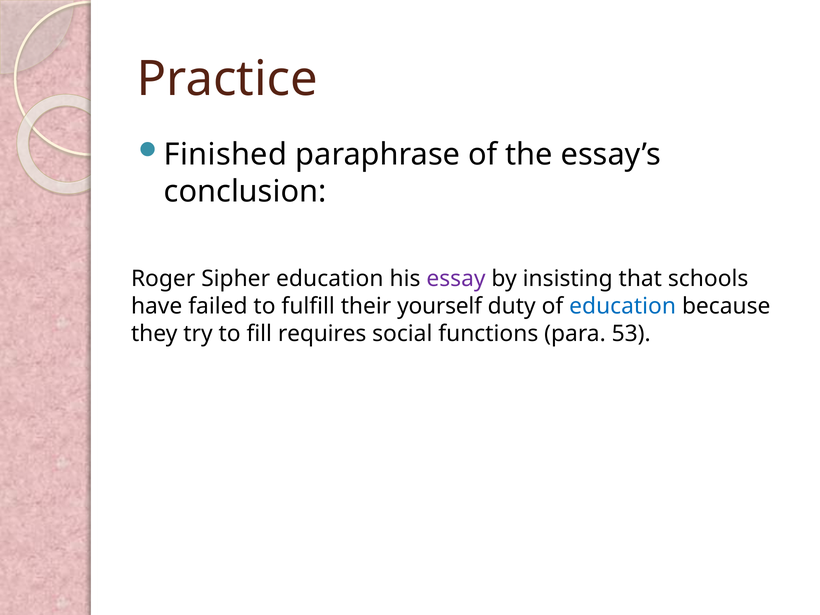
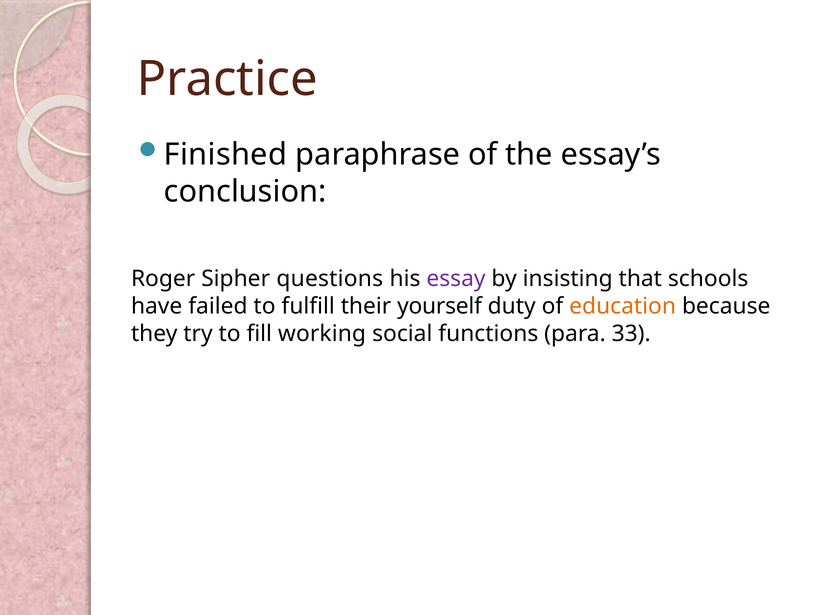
Sipher education: education -> questions (330, 279)
education colour: blue -> orange (623, 306)
requires: requires -> working (322, 334)
53: 53 -> 33 (631, 334)
